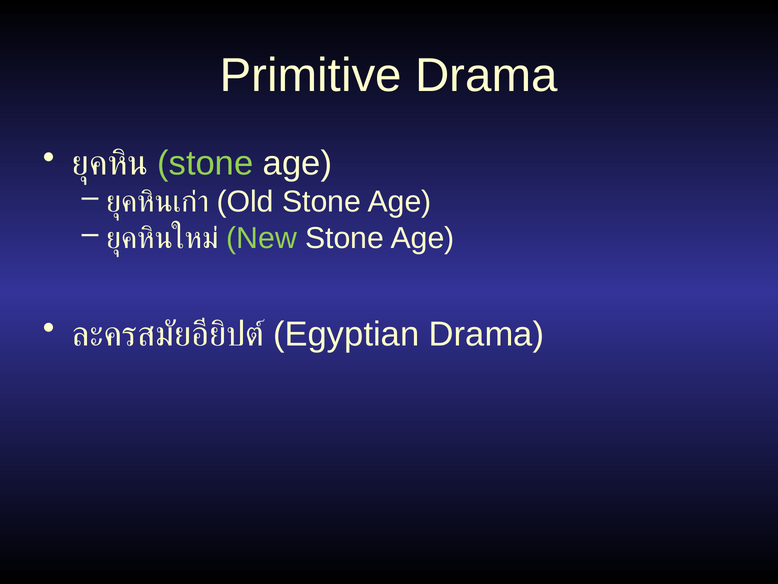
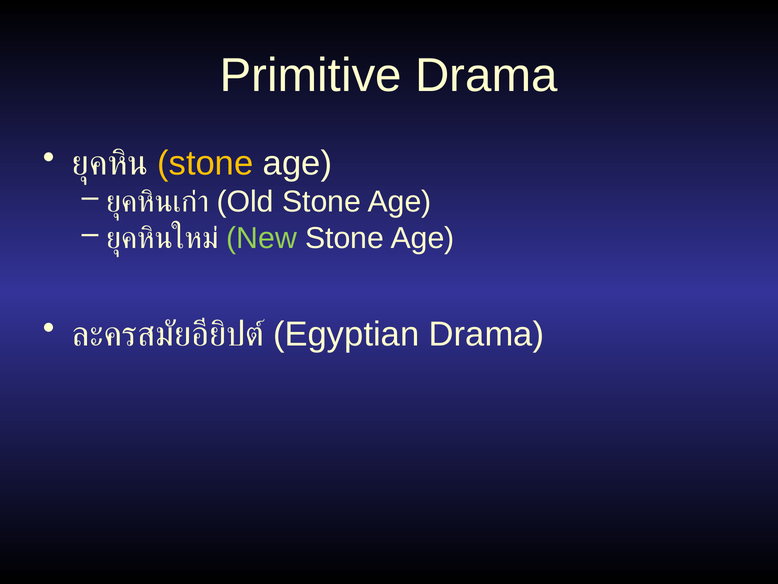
stone colour: light green -> yellow (205, 163)
